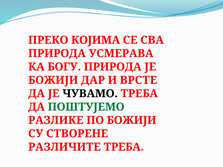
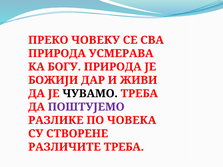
КОЈИМА: КОЈИМА -> ЧОВЕКУ (96, 40)
ВРСТЕ: ВРСТЕ -> ЖИВИ (139, 80)
ПОШТУЈЕМО colour: green -> purple (86, 107)
ПО БОЖИЈИ: БОЖИЈИ -> ЧОВЕКА (132, 120)
